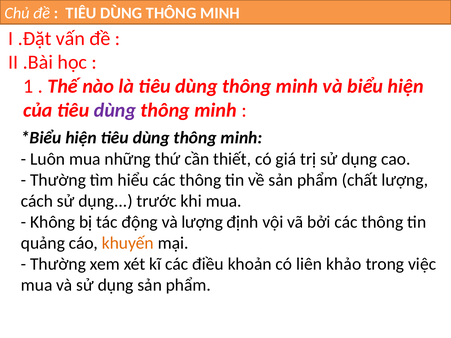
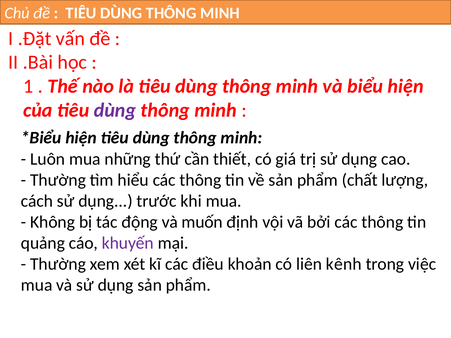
và lượng: lượng -> muốn (202, 222)
khuyến colour: orange -> purple (128, 243)
khảo: khảo -> kênh (344, 264)
